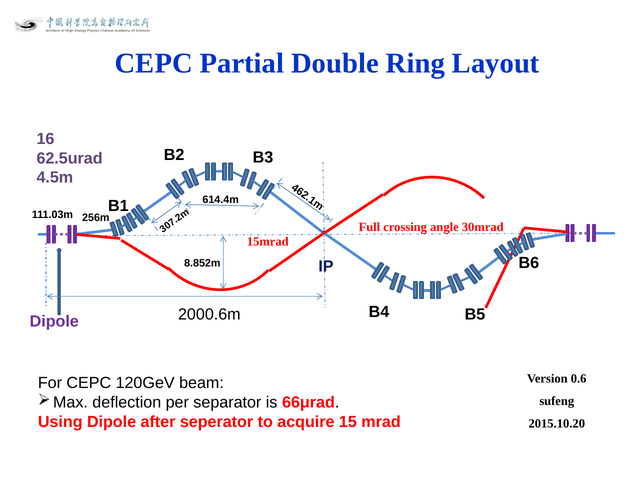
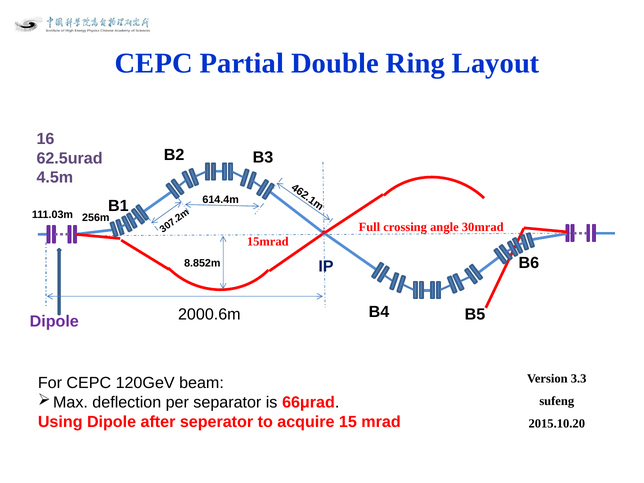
0.6: 0.6 -> 3.3 (579, 379)
